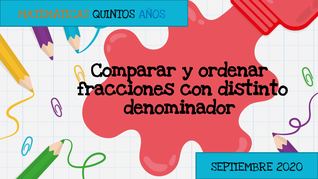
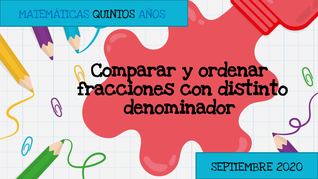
MATEMÁTICAS colour: orange -> blue (54, 14)
